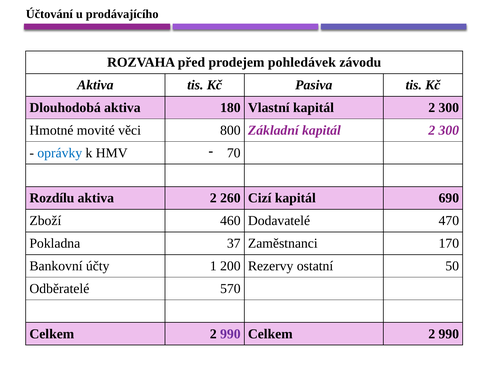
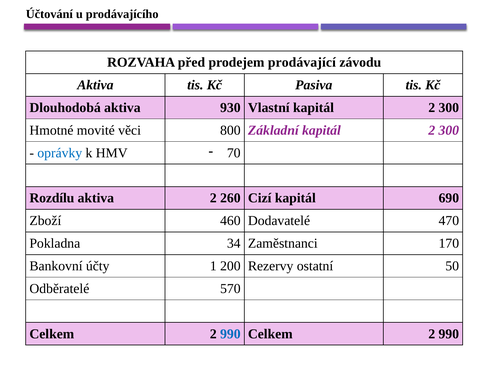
pohledávek: pohledávek -> prodávající (302, 62)
180: 180 -> 930 (230, 108)
37: 37 -> 34 (234, 244)
990 colour: purple -> blue (230, 334)
